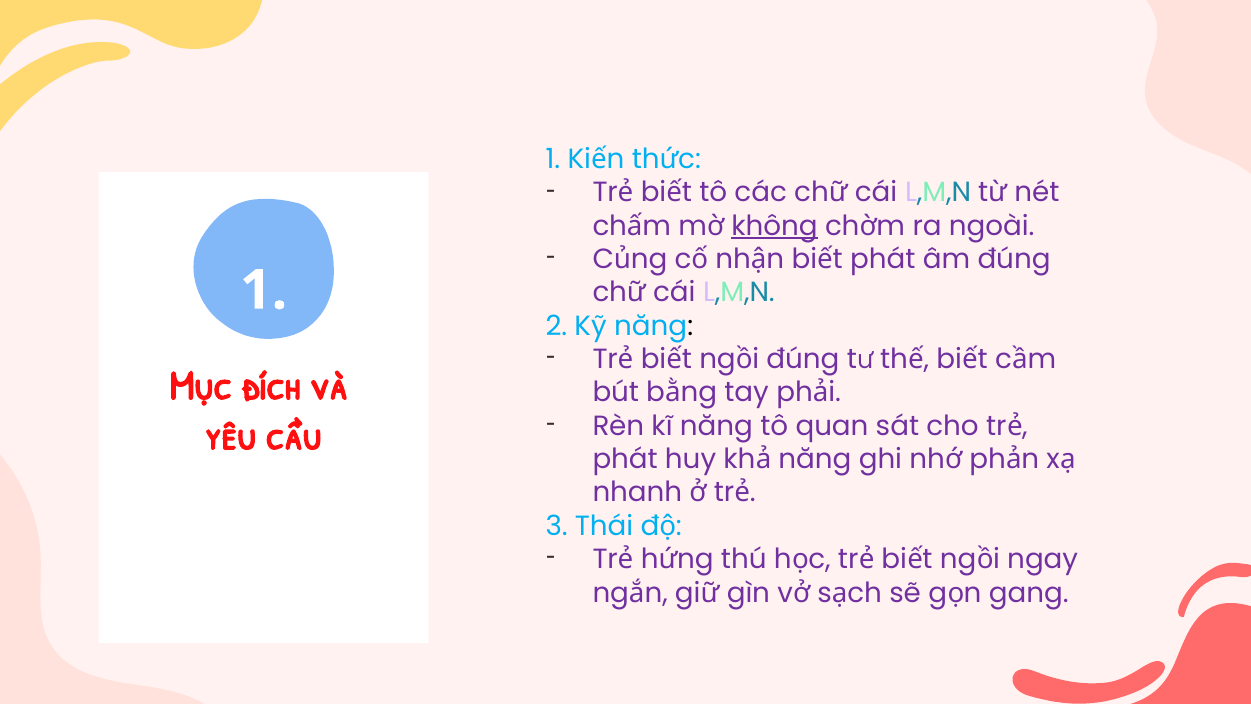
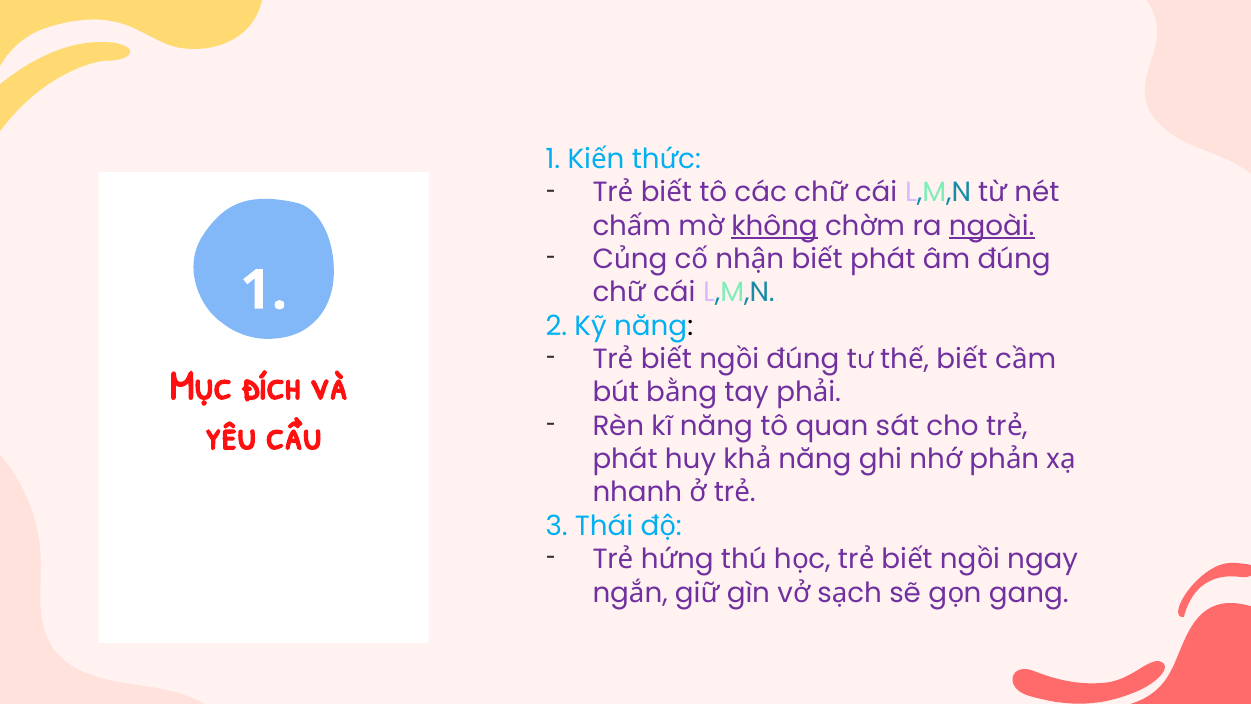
ngoài underline: none -> present (992, 226)
